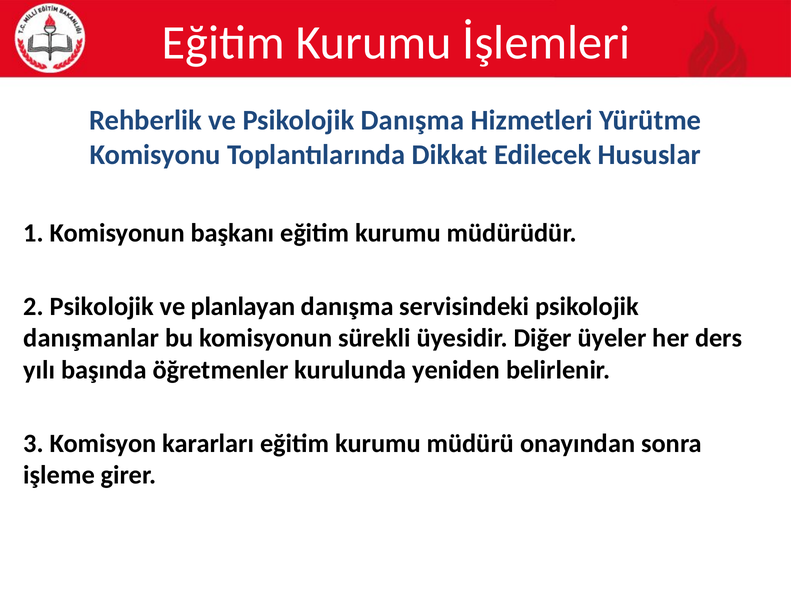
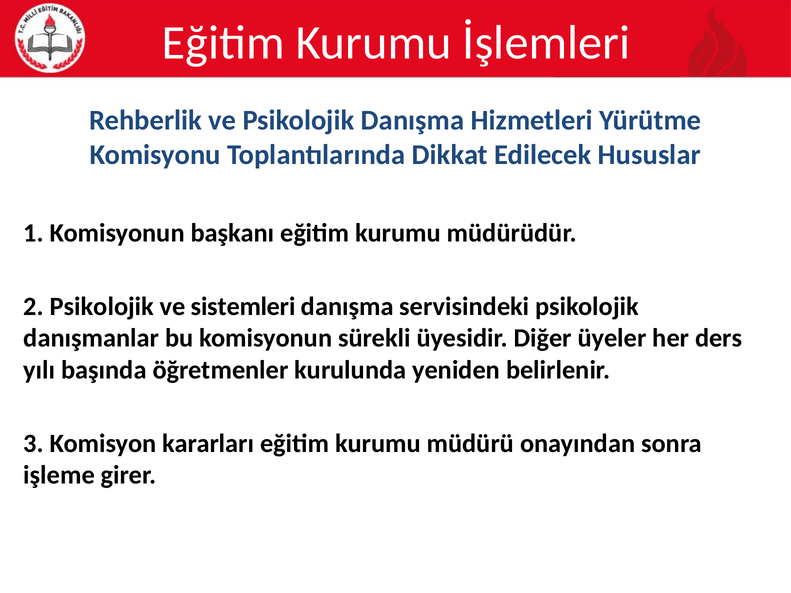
planlayan: planlayan -> sistemleri (243, 307)
